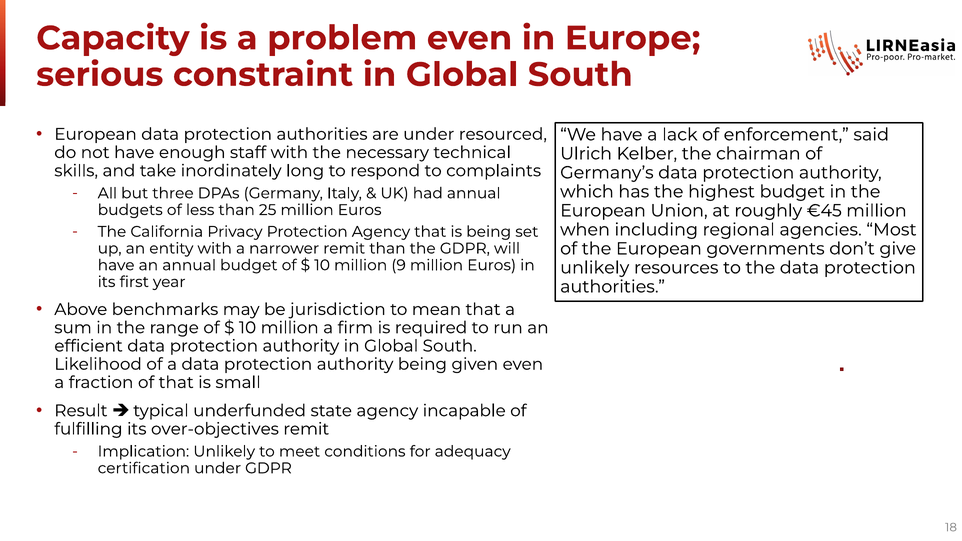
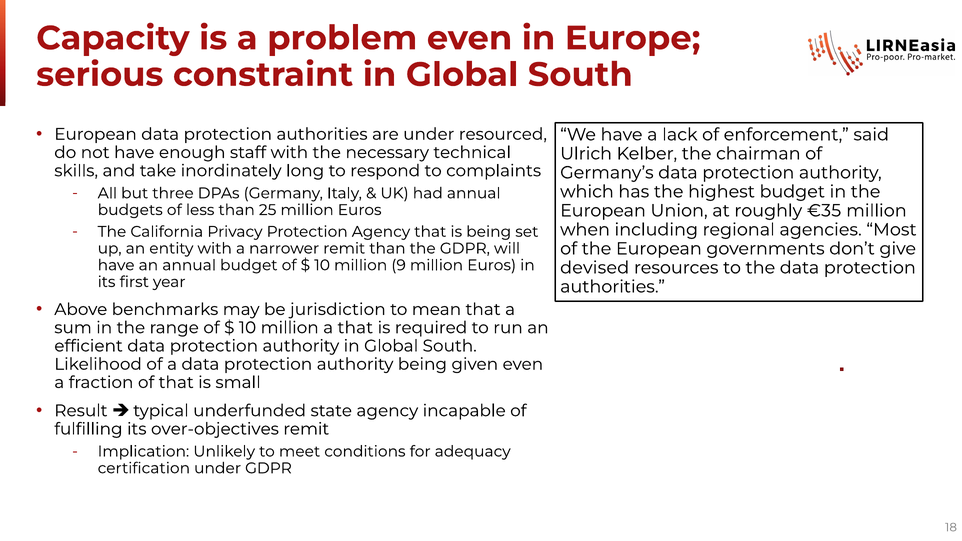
€45: €45 -> €35 (824, 211)
unlikely: unlikely -> devised (595, 268)
a firm: firm -> that (355, 328)
